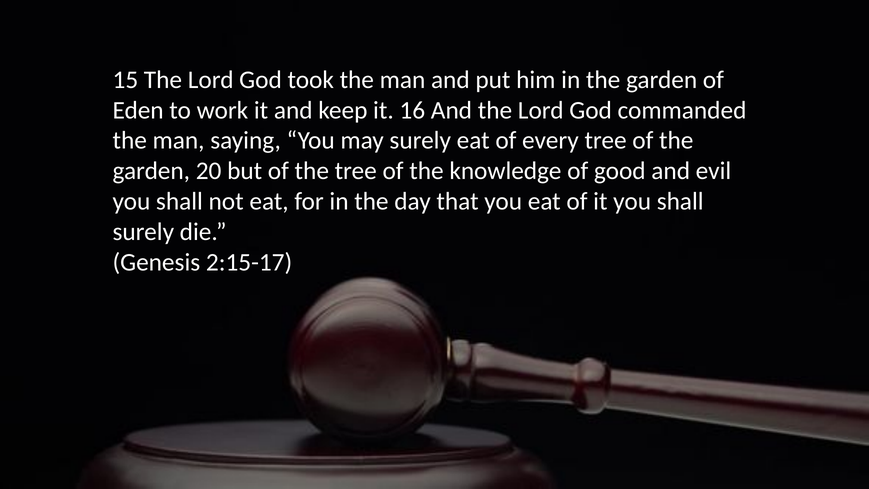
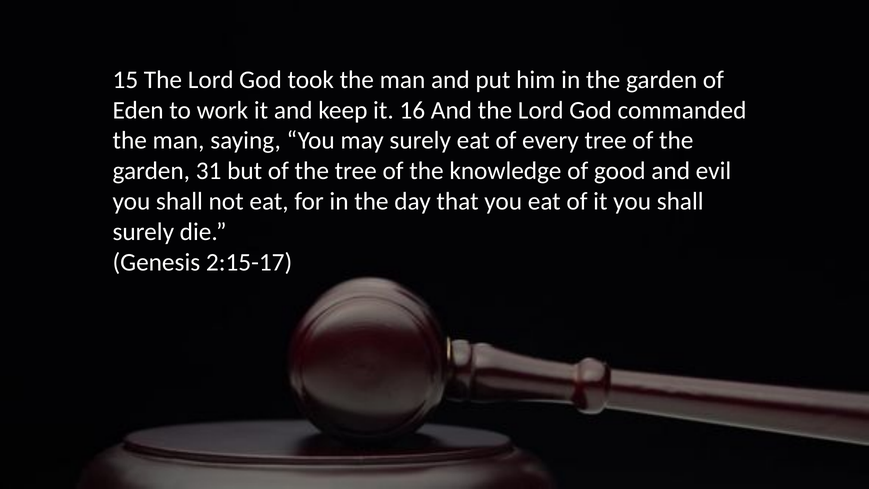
20: 20 -> 31 (209, 171)
